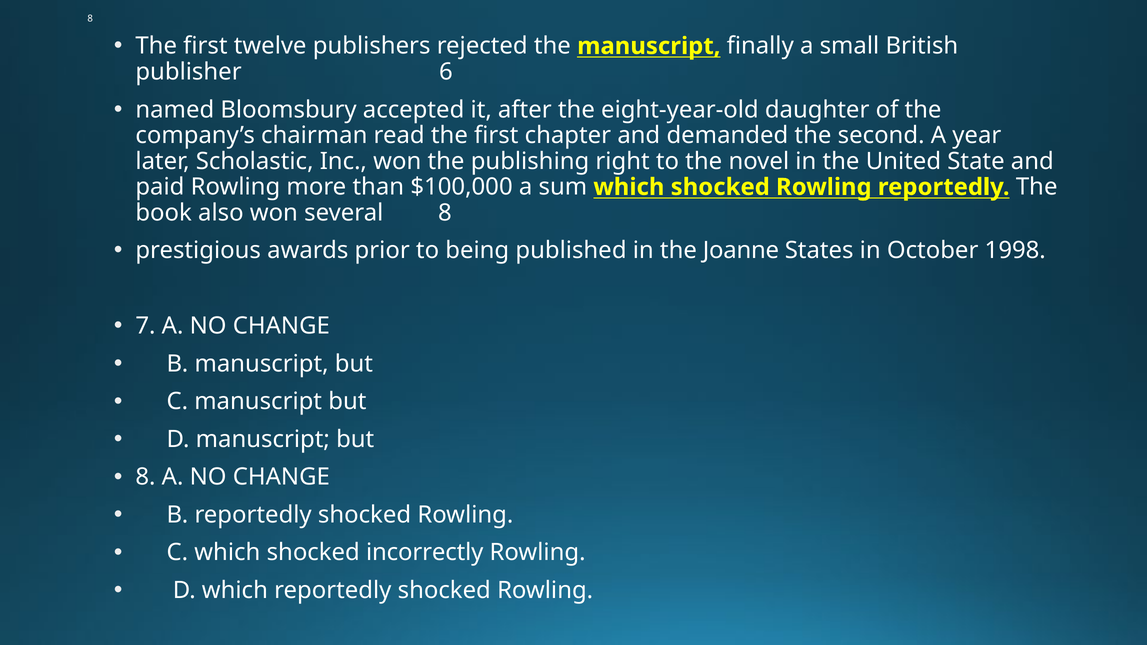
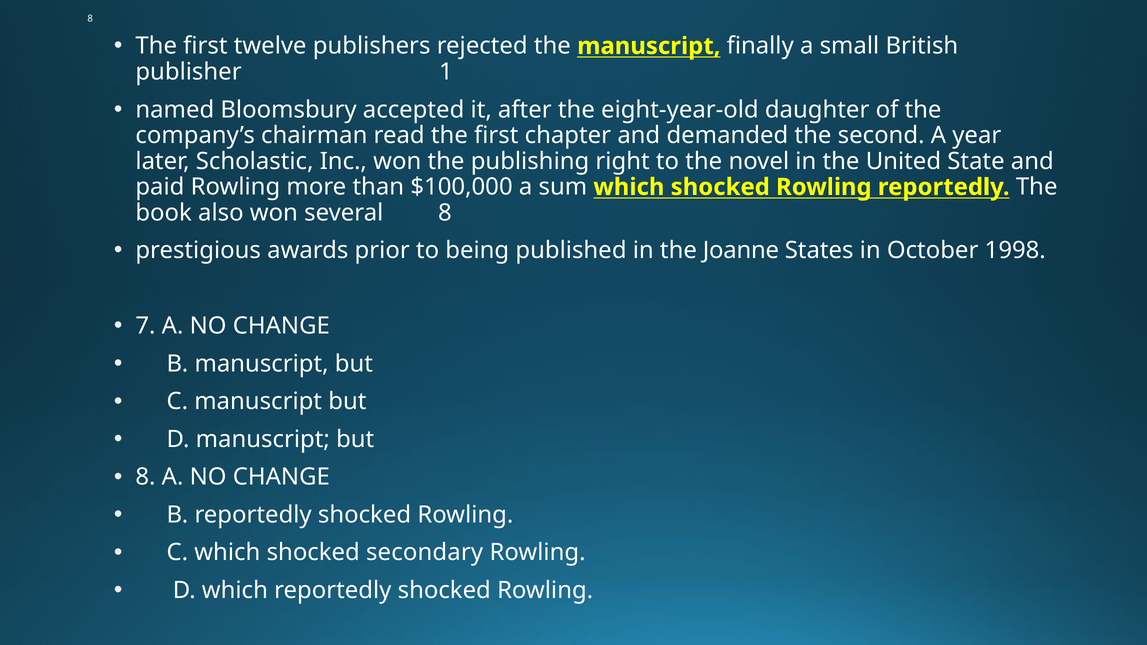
6: 6 -> 1 (446, 72)
incorrectly: incorrectly -> secondary (425, 553)
